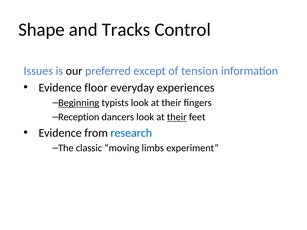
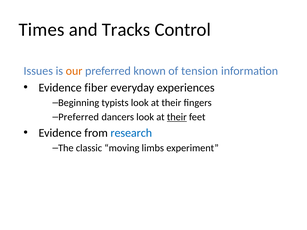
Shape: Shape -> Times (41, 30)
our colour: black -> orange (74, 71)
except: except -> known (150, 71)
floor: floor -> fiber (96, 88)
Beginning underline: present -> none (79, 103)
Reception: Reception -> Preferred (79, 117)
